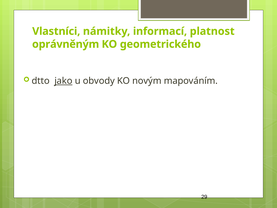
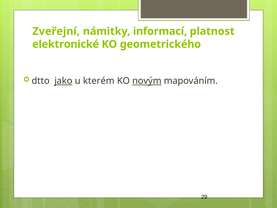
Vlastníci: Vlastníci -> Zveřejní (56, 31)
oprávněným: oprávněným -> elektronické (66, 44)
obvody: obvody -> kterém (99, 81)
novým underline: none -> present (147, 81)
